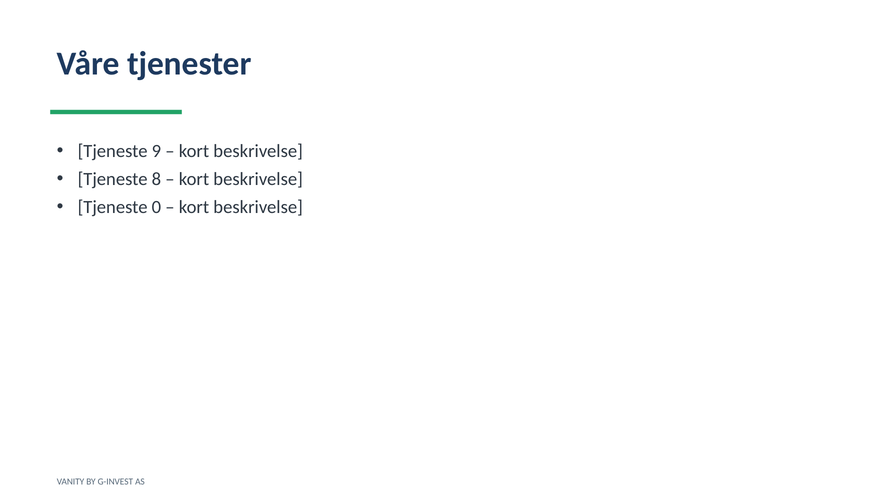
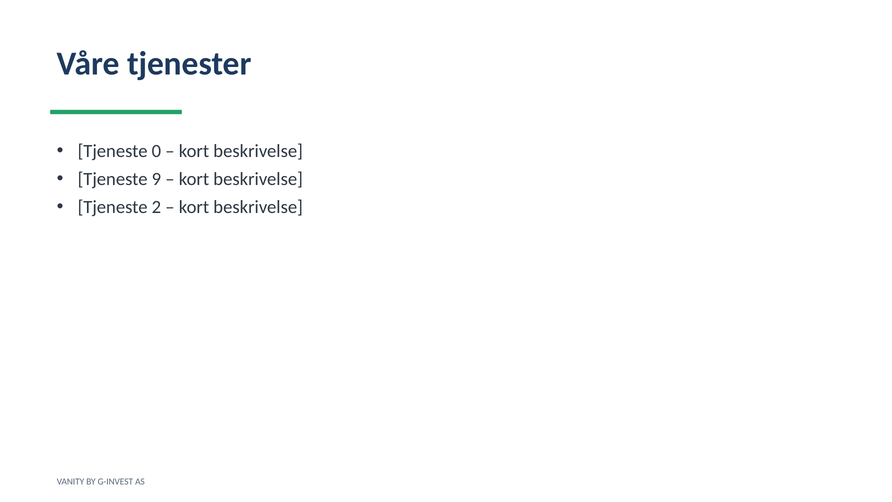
9: 9 -> 0 (156, 151)
8: 8 -> 9 (156, 179)
0: 0 -> 2 (156, 207)
